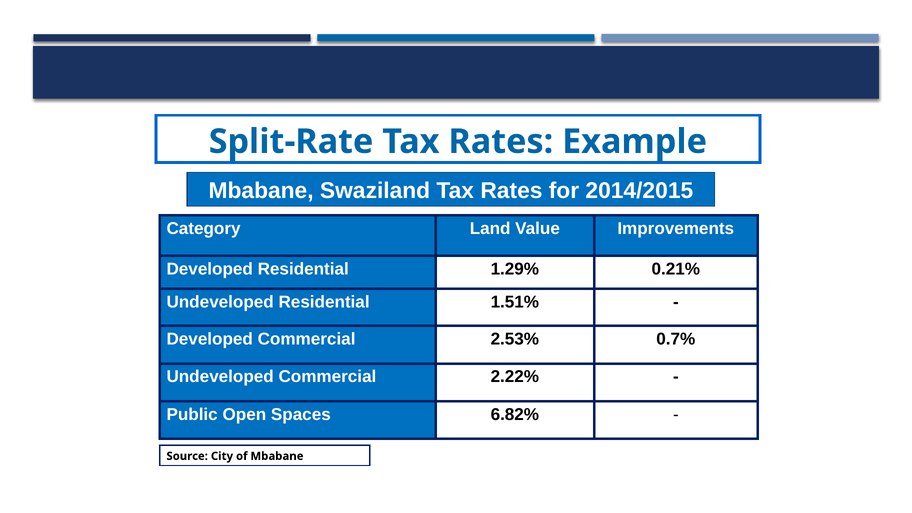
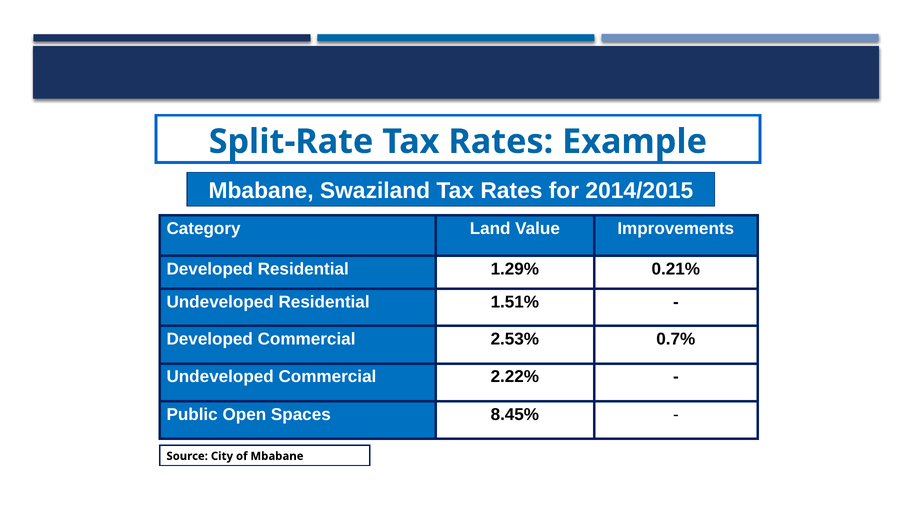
6.82%: 6.82% -> 8.45% (515, 414)
